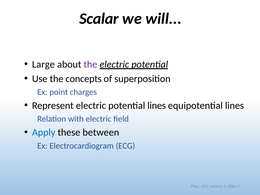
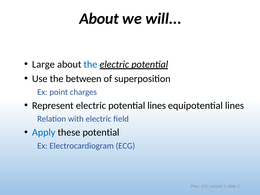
Scalar: Scalar -> About (99, 19)
the colour: purple -> blue (90, 64)
concepts: concepts -> between (84, 79)
these between: between -> potential (101, 132)
